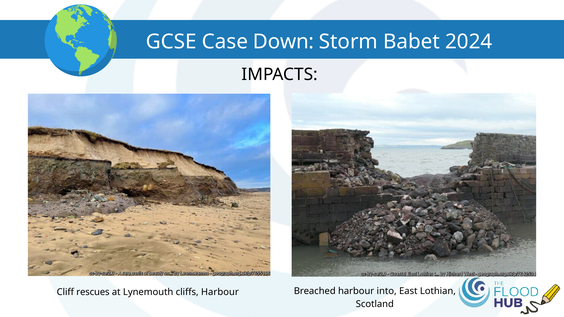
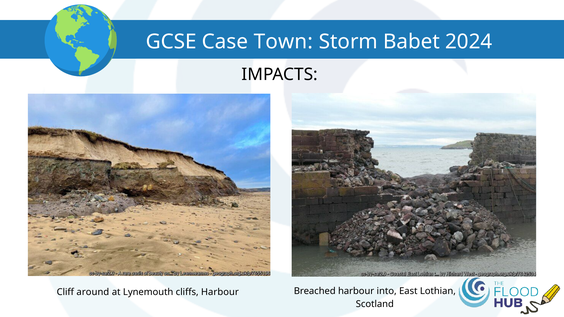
Down: Down -> Town (283, 42)
rescues: rescues -> around (93, 292)
